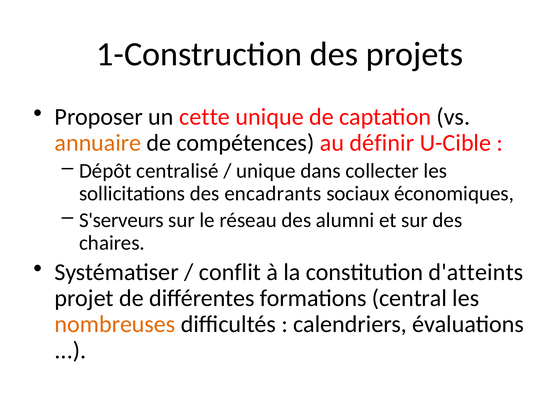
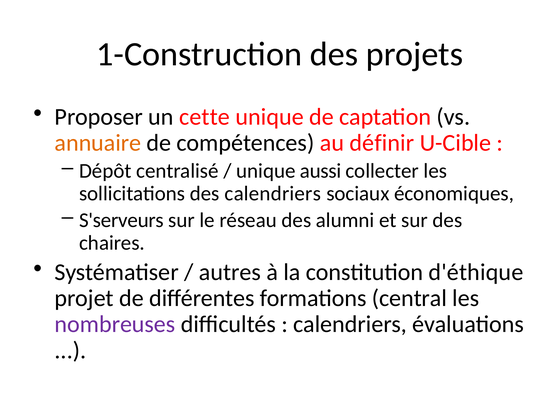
dans: dans -> aussi (321, 171)
des encadrants: encadrants -> calendriers (273, 194)
conflit: conflit -> autres (230, 272)
d'atteints: d'atteints -> d'éthique (476, 272)
nombreuses colour: orange -> purple (115, 324)
